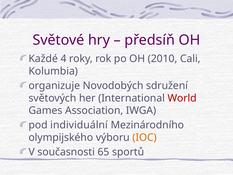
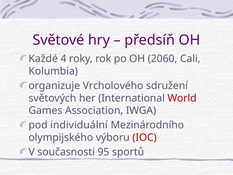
2010: 2010 -> 2060 (163, 59)
Novodobých: Novodobých -> Vrcholového (113, 86)
IOC colour: orange -> red (145, 137)
65: 65 -> 95 (103, 152)
